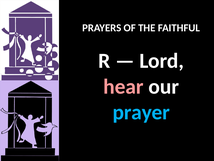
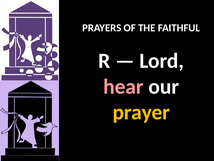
prayer colour: light blue -> yellow (141, 112)
